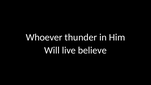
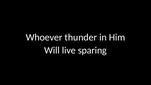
believe: believe -> sparing (92, 50)
